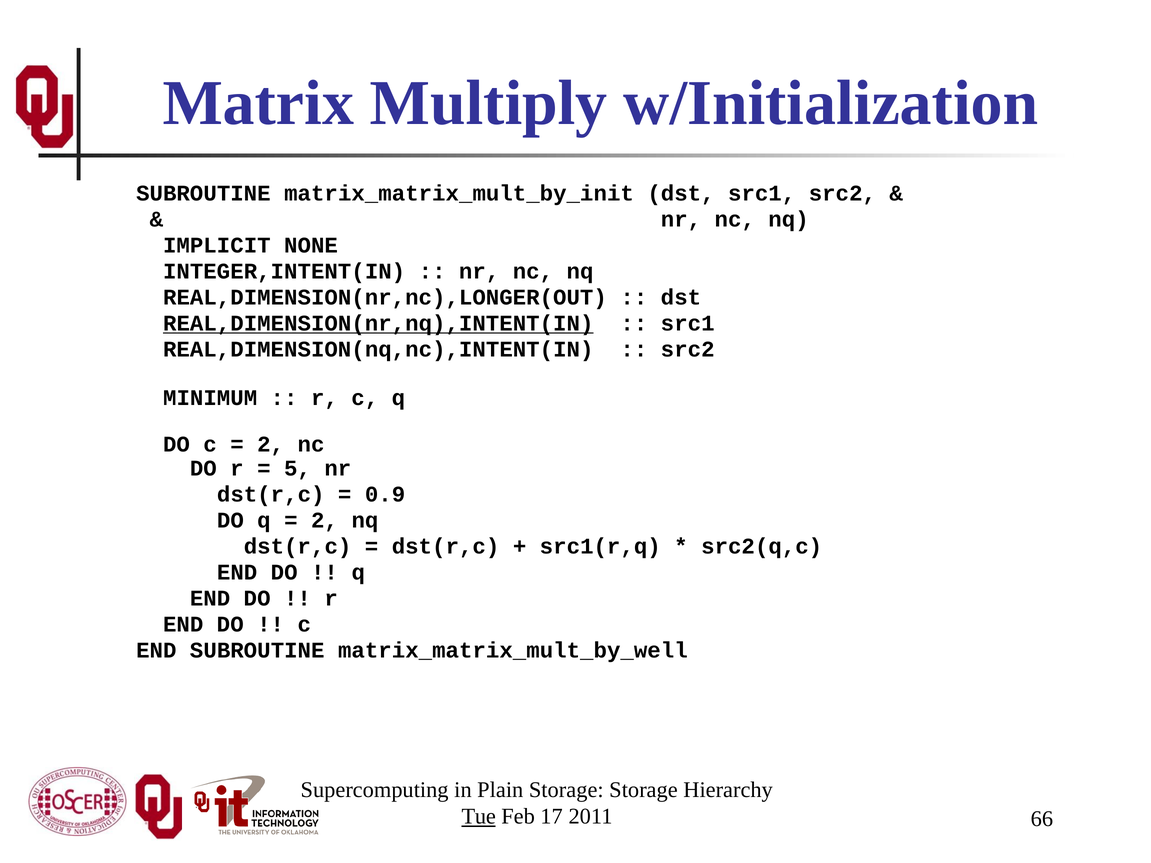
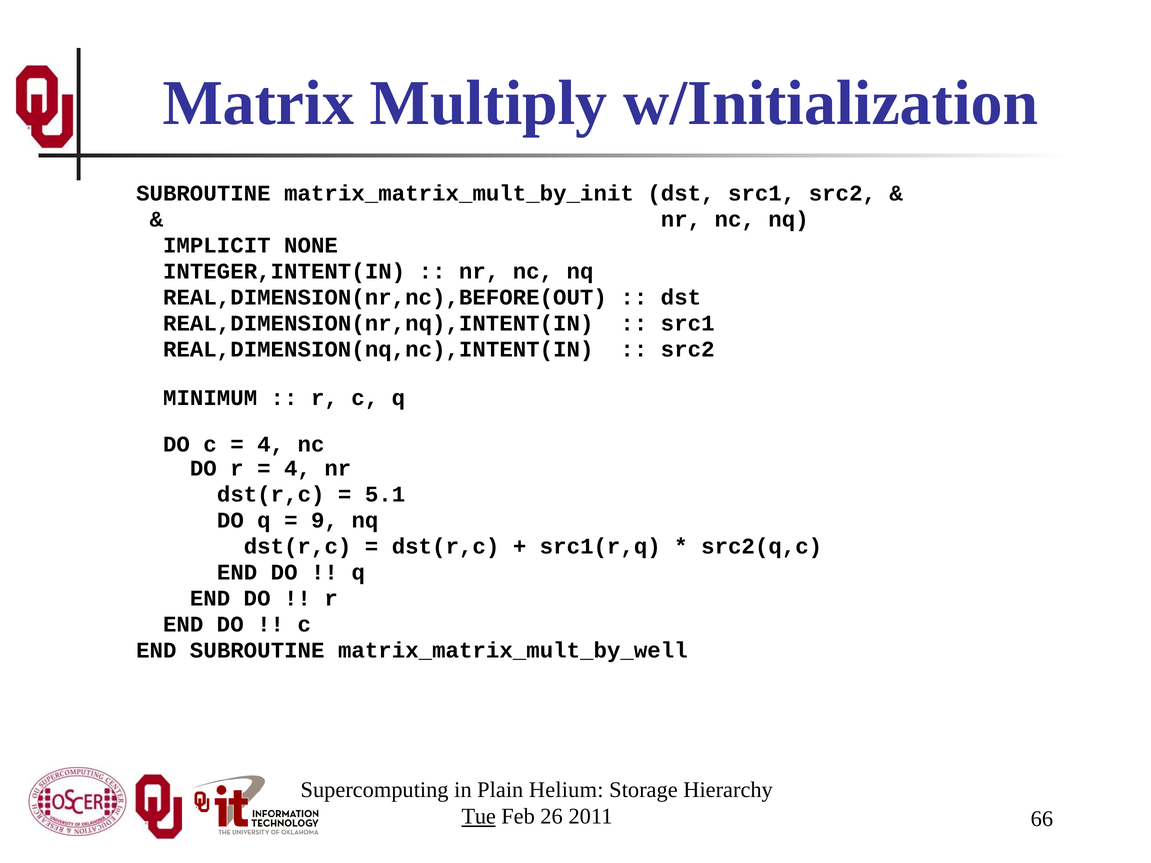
REAL,DIMENSION(nr,nc),LONGER(OUT: REAL,DIMENSION(nr,nc),LONGER(OUT -> REAL,DIMENSION(nr,nc),BEFORE(OUT (385, 297)
REAL,DIMENSION(nr,nq),INTENT(IN underline: present -> none (378, 323)
2: 2 -> 4 (271, 445)
5: 5 -> 4 (297, 469)
0.9: 0.9 -> 5.1 (385, 495)
2: 2 -> 9 (325, 520)
Plain Storage: Storage -> Helium (566, 790)
17: 17 -> 26 (552, 817)
